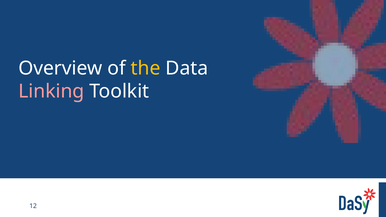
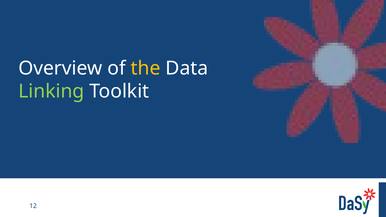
Linking colour: pink -> light green (51, 91)
